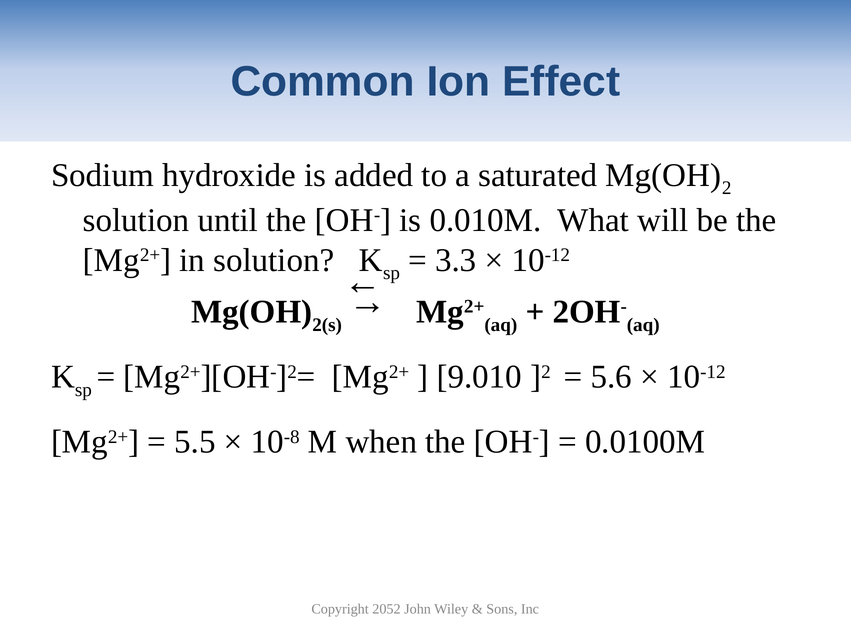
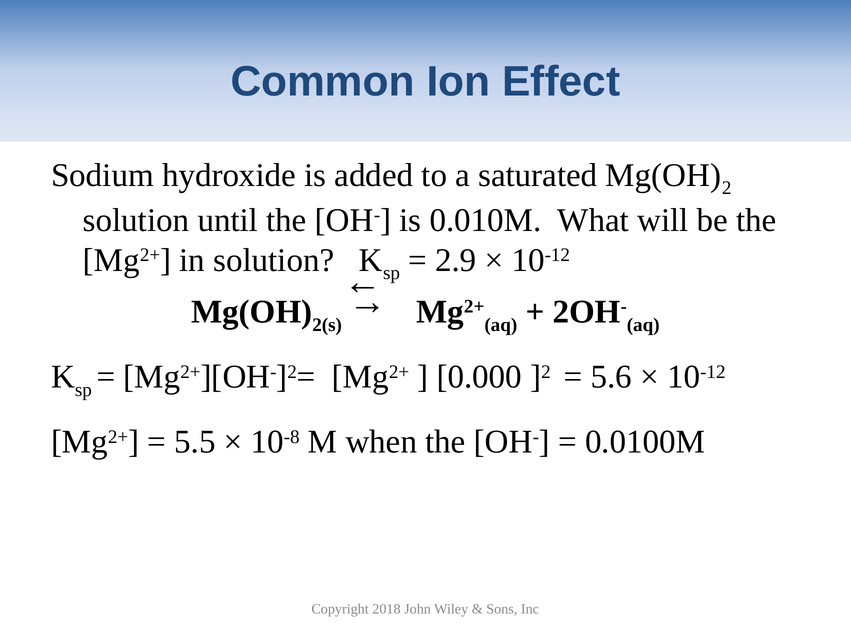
3.3: 3.3 -> 2.9 (456, 260)
9.010: 9.010 -> 0.000 (479, 377)
2052: 2052 -> 2018 (386, 610)
